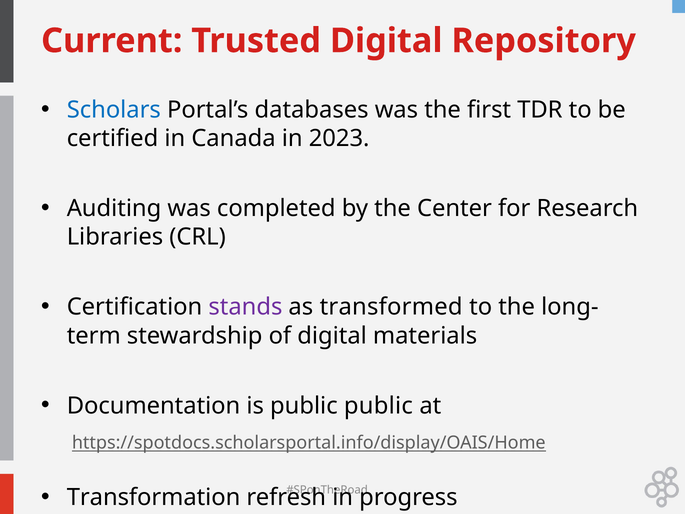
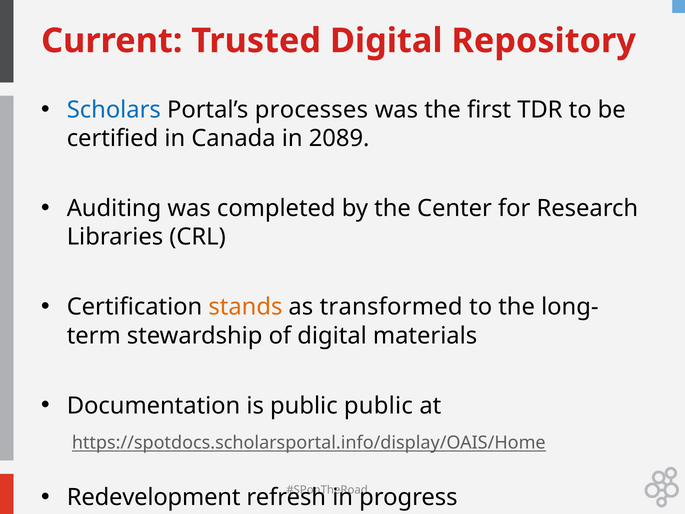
databases: databases -> processes (311, 110)
2023: 2023 -> 2089 (339, 138)
stands colour: purple -> orange (245, 307)
Transformation: Transformation -> Redevelopment (154, 497)
